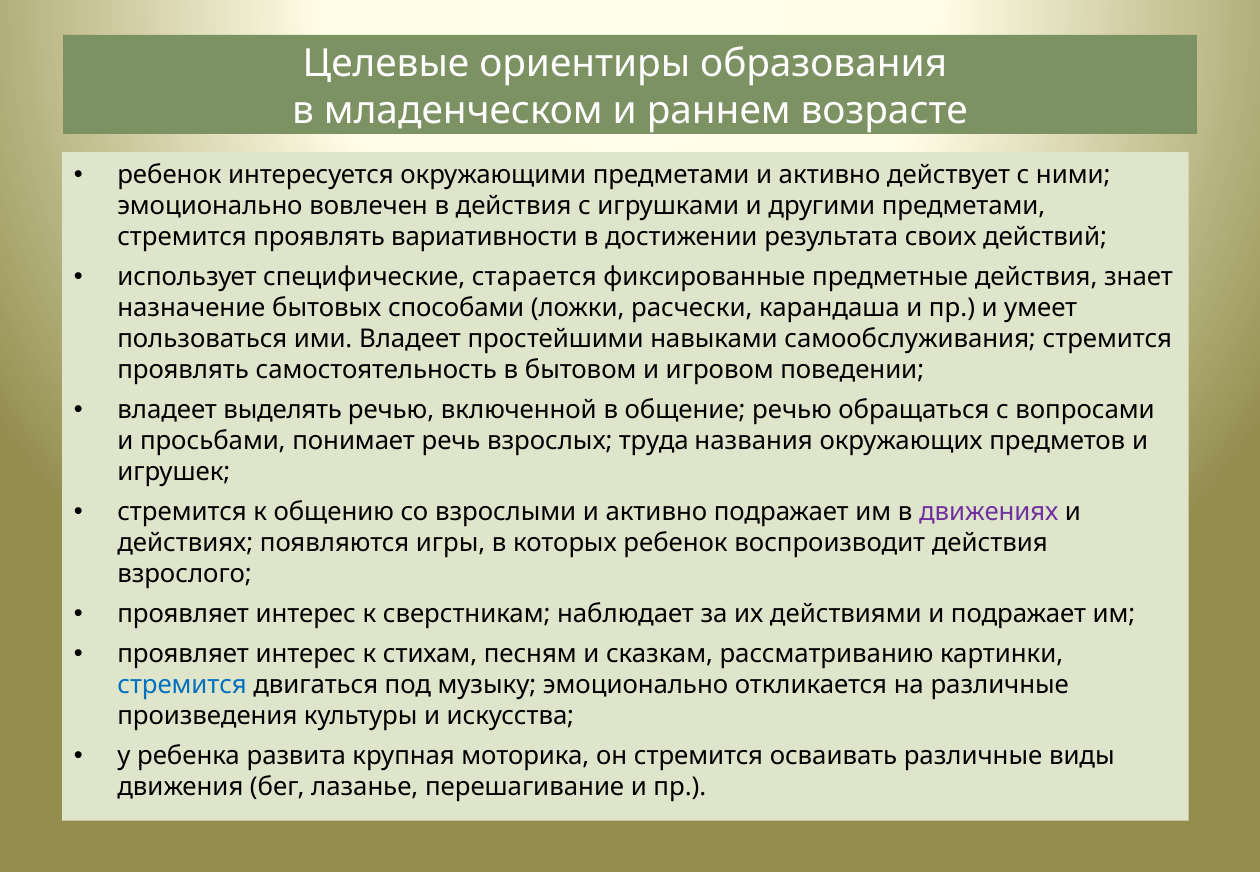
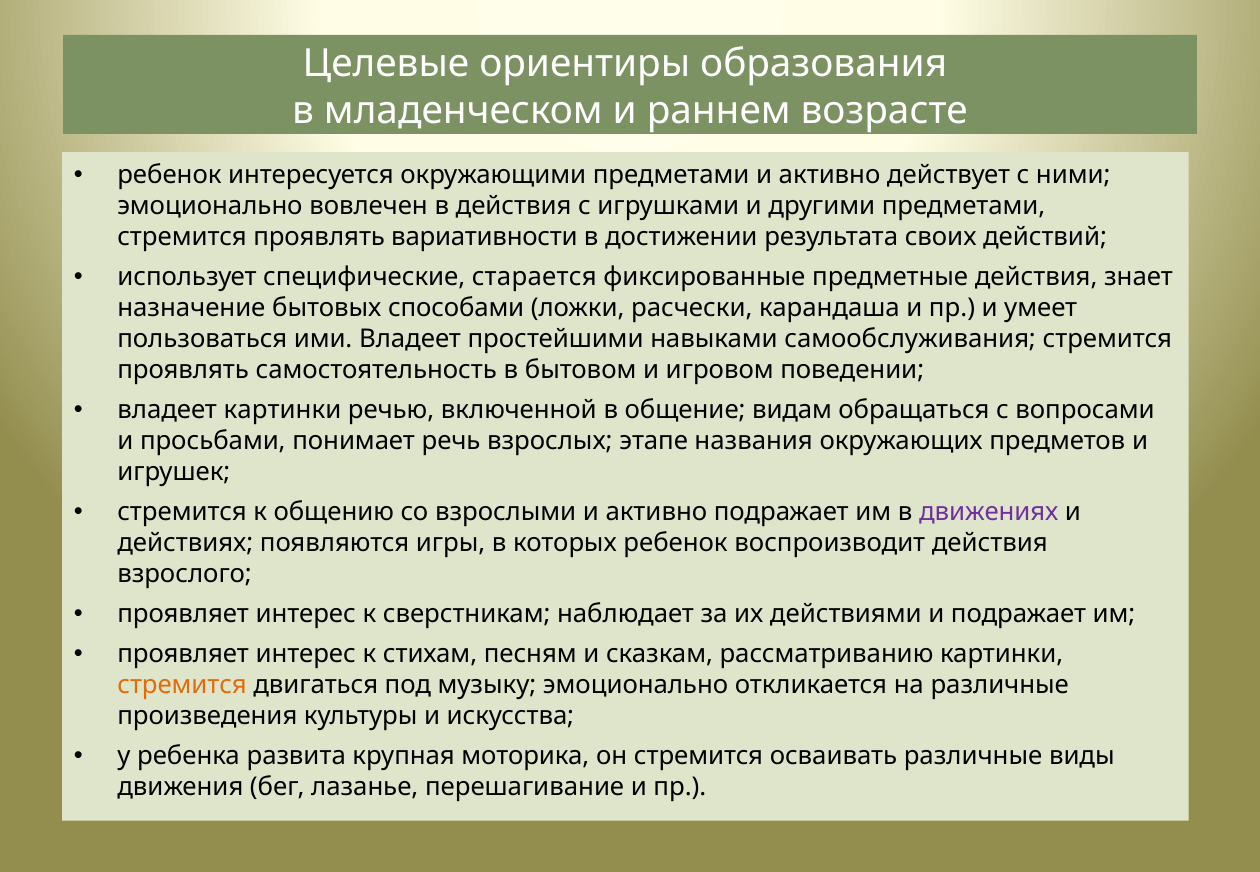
владеет выделять: выделять -> картинки (283, 410)
общение речью: речью -> видам (792, 410)
труда: труда -> этапе (654, 441)
стремится colour: blue -> orange (182, 686)
